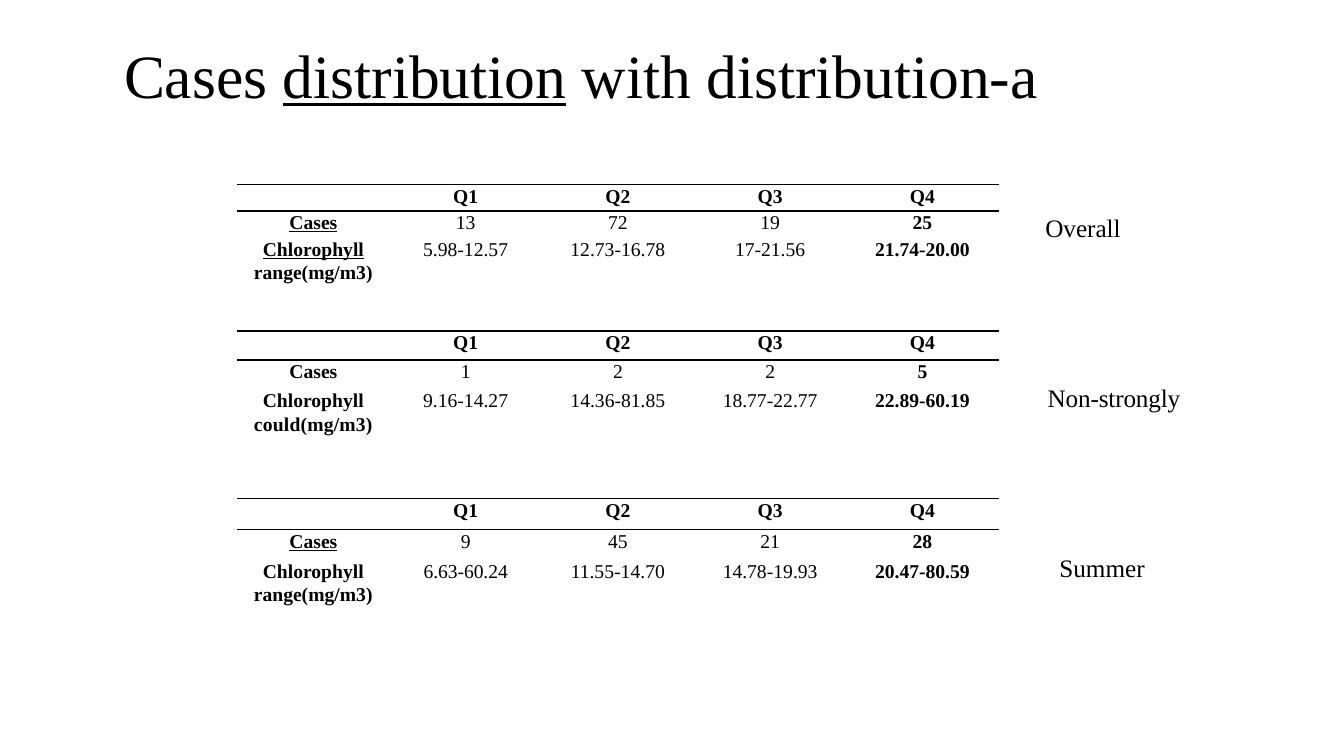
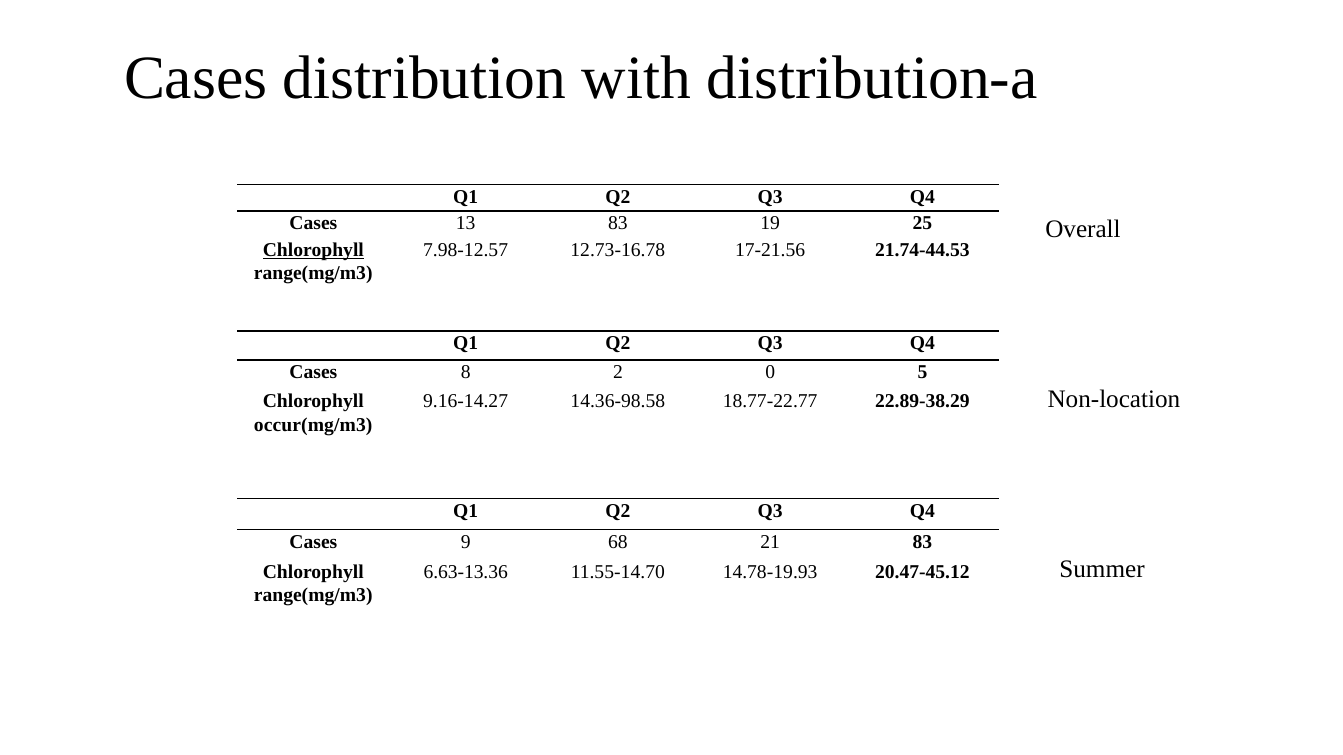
distribution underline: present -> none (425, 78)
Cases underline: present -> none (313, 224)
13 72: 72 -> 83 (618, 224)
5.98-12.57: 5.98-12.57 -> 7.98-12.57 (466, 251)
21.74-20.00: 21.74-20.00 -> 21.74-44.53 (922, 251)
1: 1 -> 8 (466, 373)
2 2: 2 -> 0 (770, 373)
Non-strongly: Non-strongly -> Non-location (1114, 400)
14.36-81.85: 14.36-81.85 -> 14.36-98.58 (618, 402)
22.89-60.19: 22.89-60.19 -> 22.89-38.29 (922, 402)
could(mg/m3: could(mg/m3 -> occur(mg/m3 (313, 425)
Cases underline: present -> none (313, 542)
45: 45 -> 68 (618, 542)
21 28: 28 -> 83 (922, 542)
6.63-60.24: 6.63-60.24 -> 6.63-13.36 (466, 573)
20.47-80.59: 20.47-80.59 -> 20.47-45.12 (922, 573)
